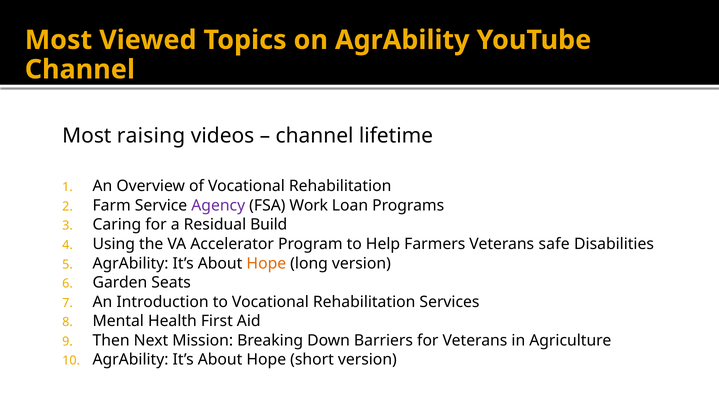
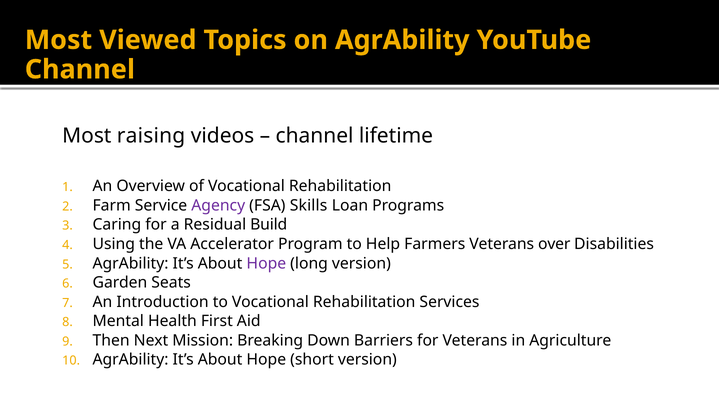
Work: Work -> Skills (309, 205)
safe: safe -> over (554, 244)
Hope colour: orange -> purple (266, 263)
